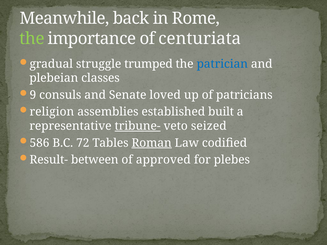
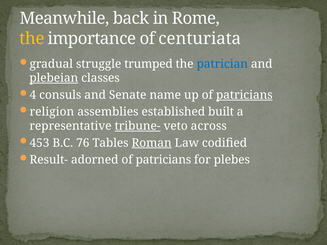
the colour: light green -> yellow (32, 39)
plebeian underline: none -> present (54, 78)
9: 9 -> 4 (33, 95)
loved: loved -> name (165, 95)
patricians underline: none -> present (244, 95)
seized: seized -> across (209, 126)
586: 586 -> 453 (39, 143)
72: 72 -> 76 (83, 143)
between: between -> adorned (95, 160)
approved: approved -> patricians (163, 160)
